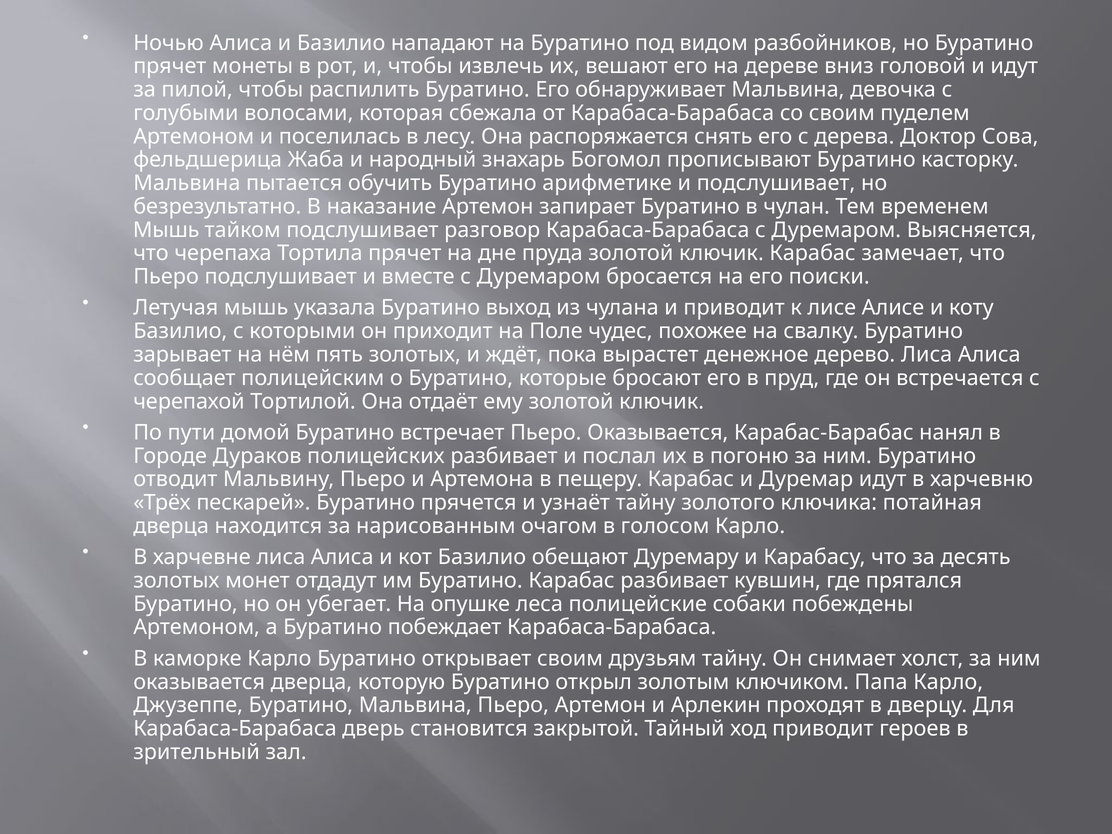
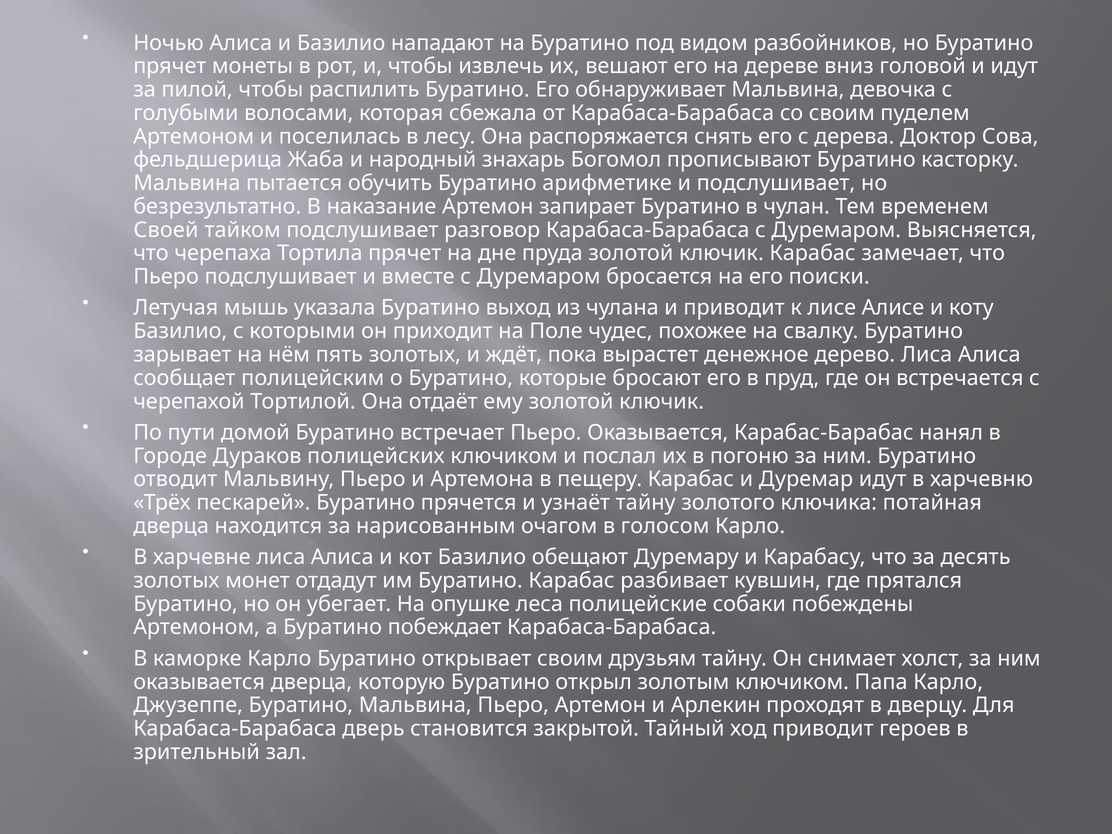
Мышь: Мышь -> Своей (166, 230)
полицейских разбивает: разбивает -> ключиком (504, 456)
